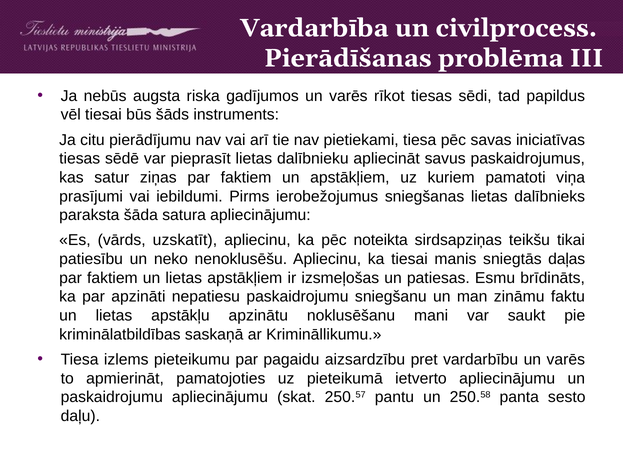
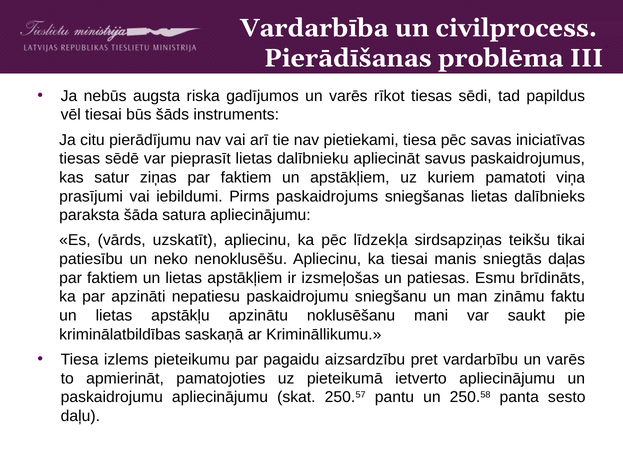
ierobežojumus: ierobežojumus -> paskaidrojums (327, 196)
noteikta: noteikta -> līdzekļa (381, 240)
